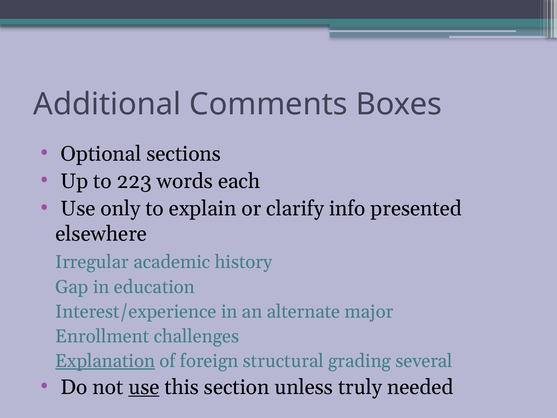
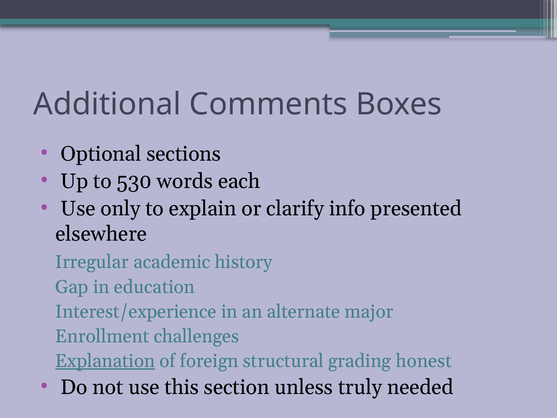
223: 223 -> 530 (134, 181)
several: several -> honest (424, 361)
use underline: present -> none (144, 387)
